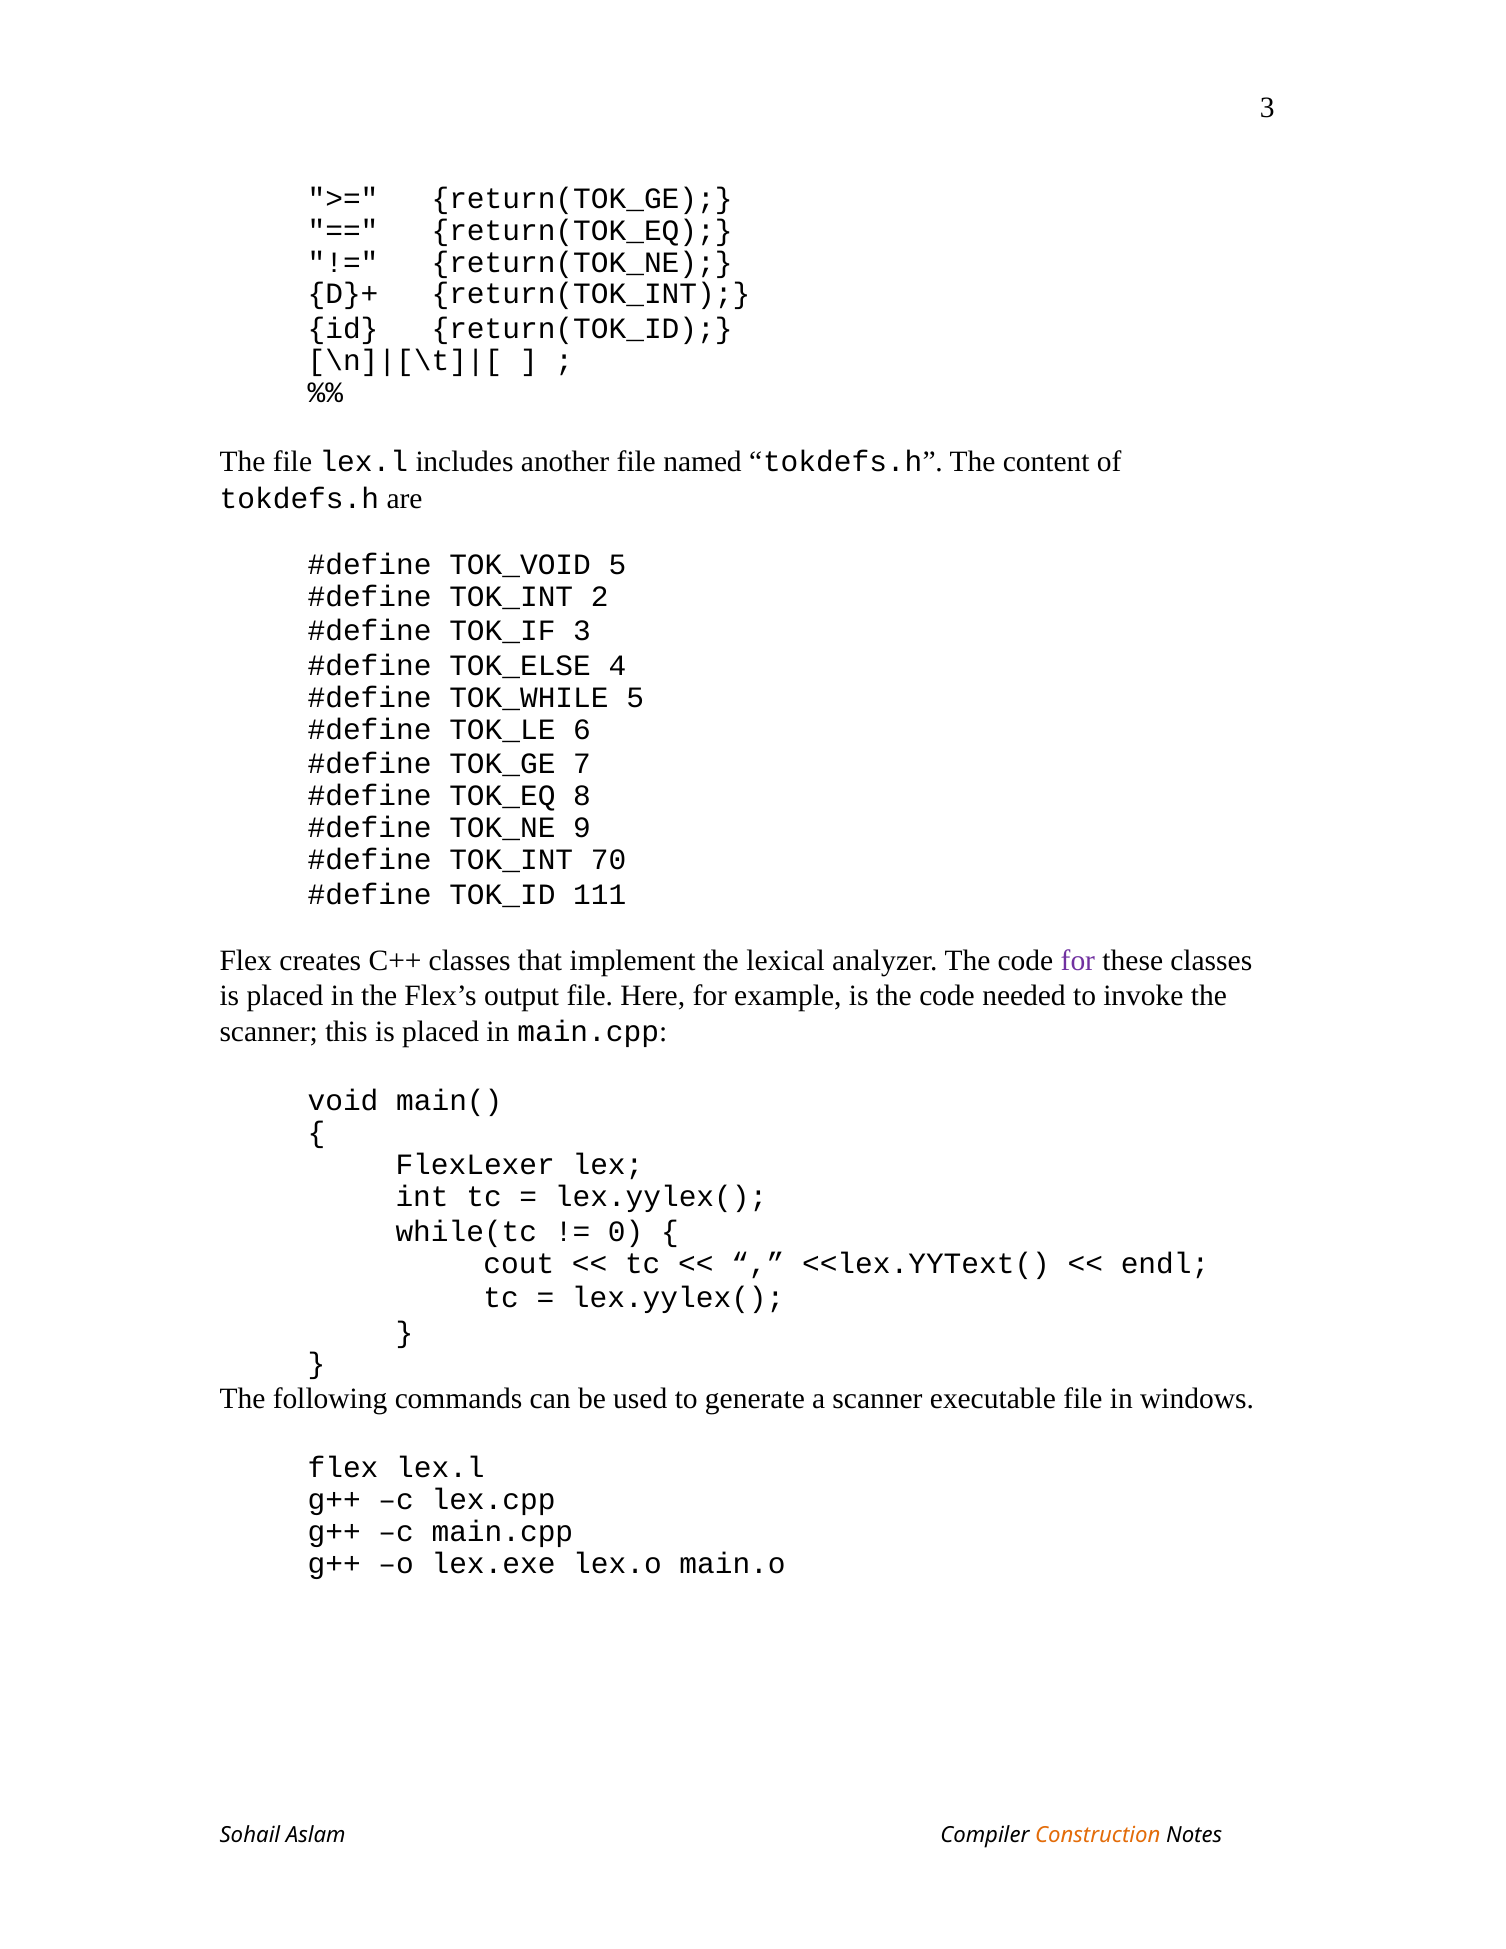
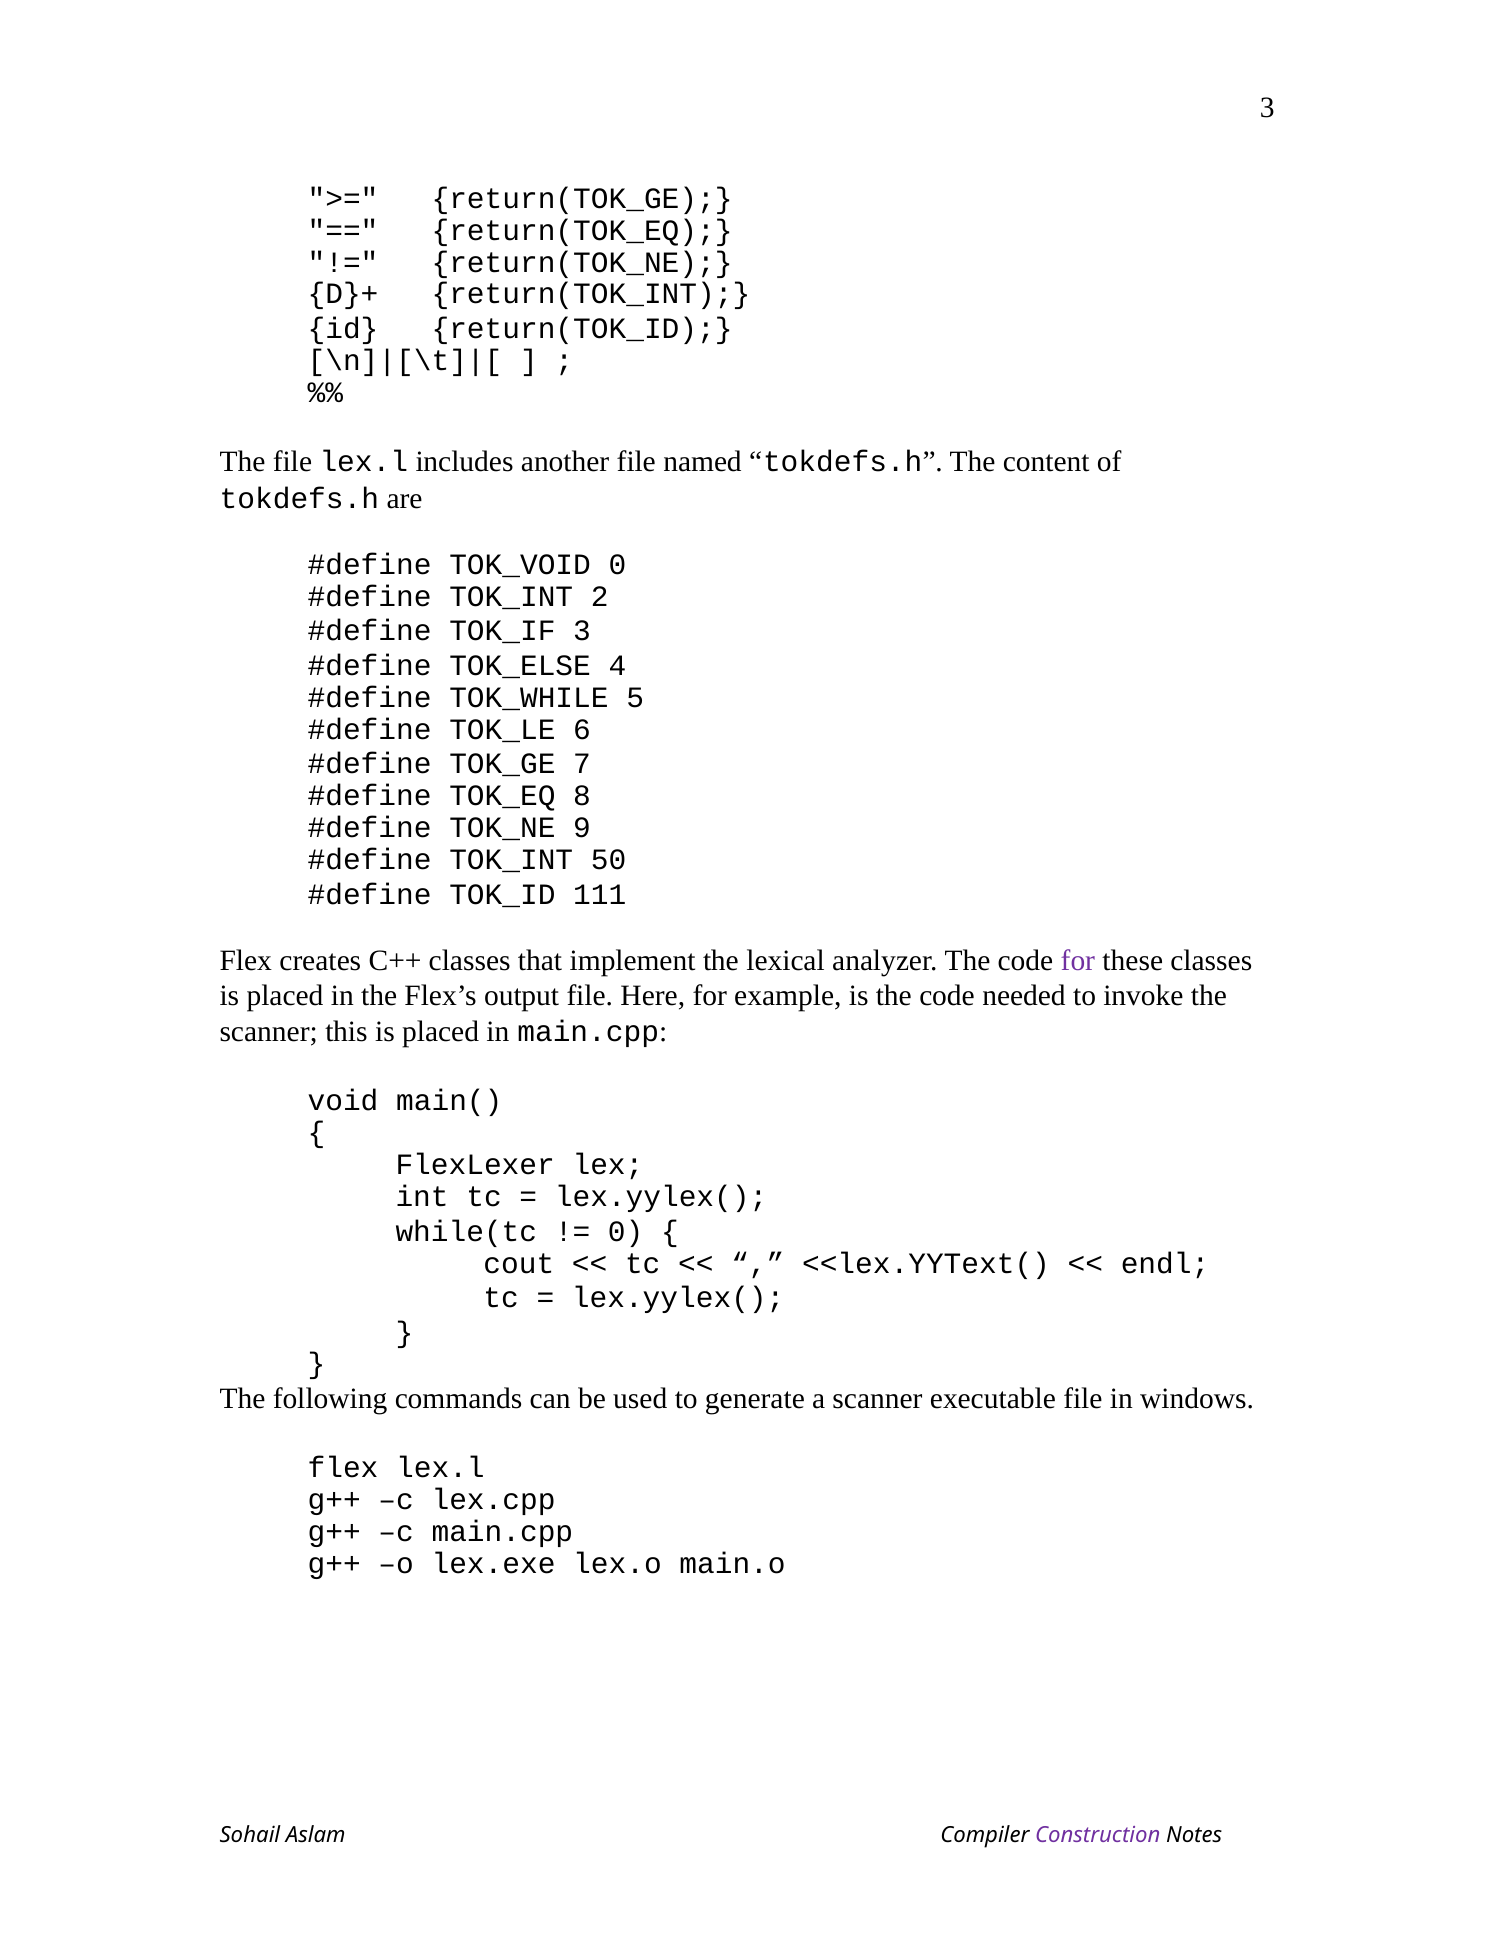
TOK_VOID 5: 5 -> 0 (617, 565)
70: 70 -> 50 (609, 860)
Construction colour: orange -> purple (1098, 1835)
